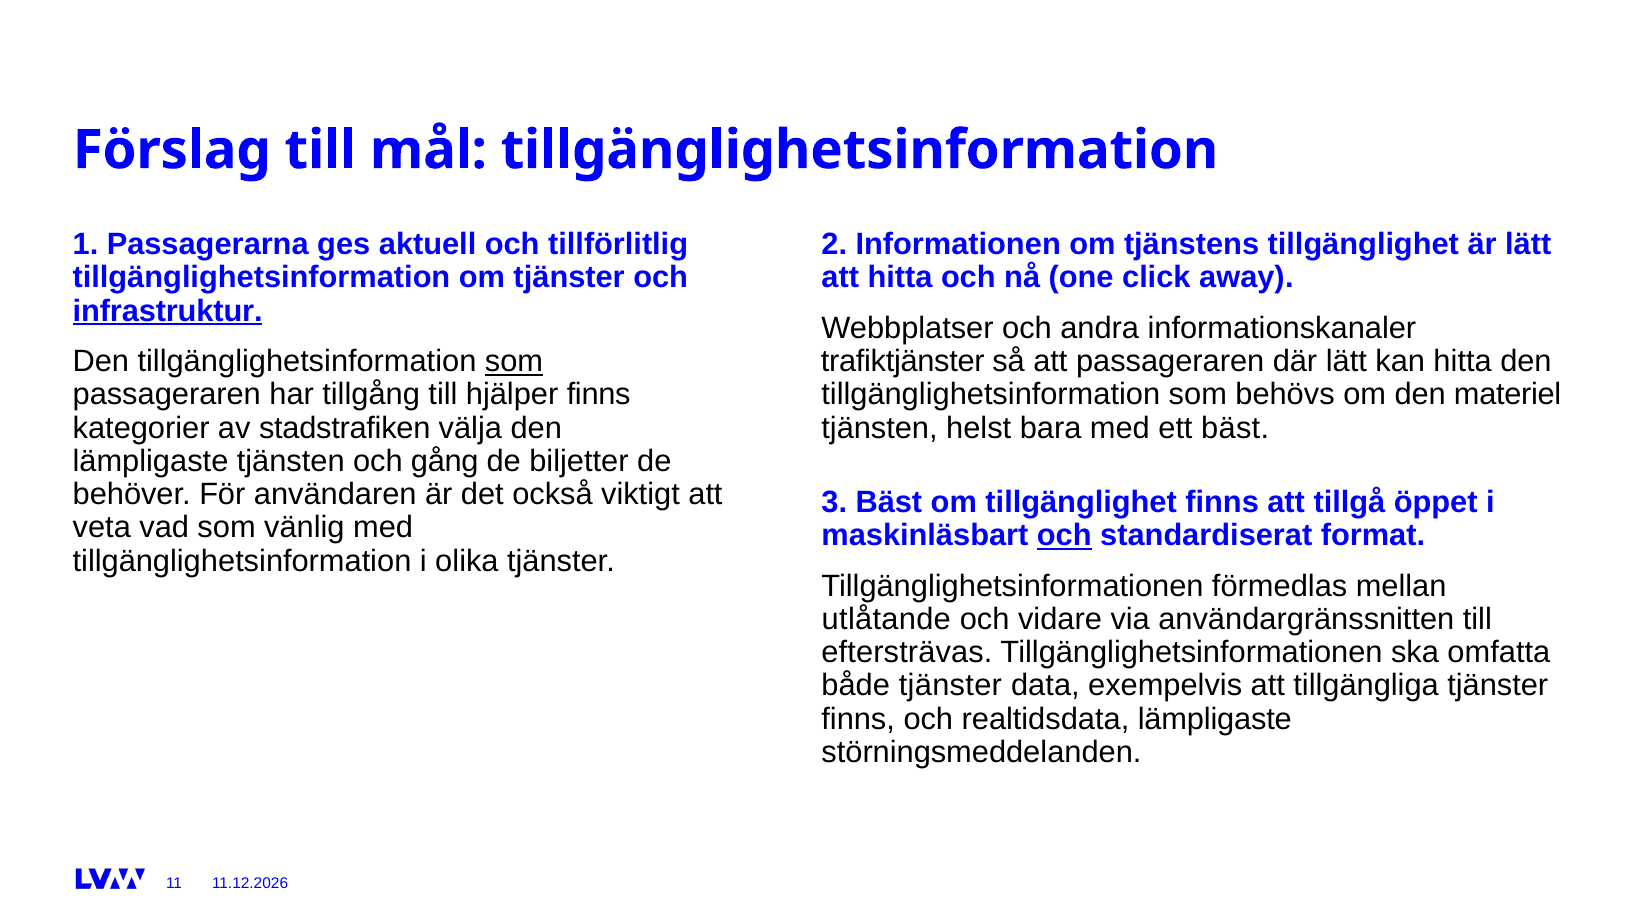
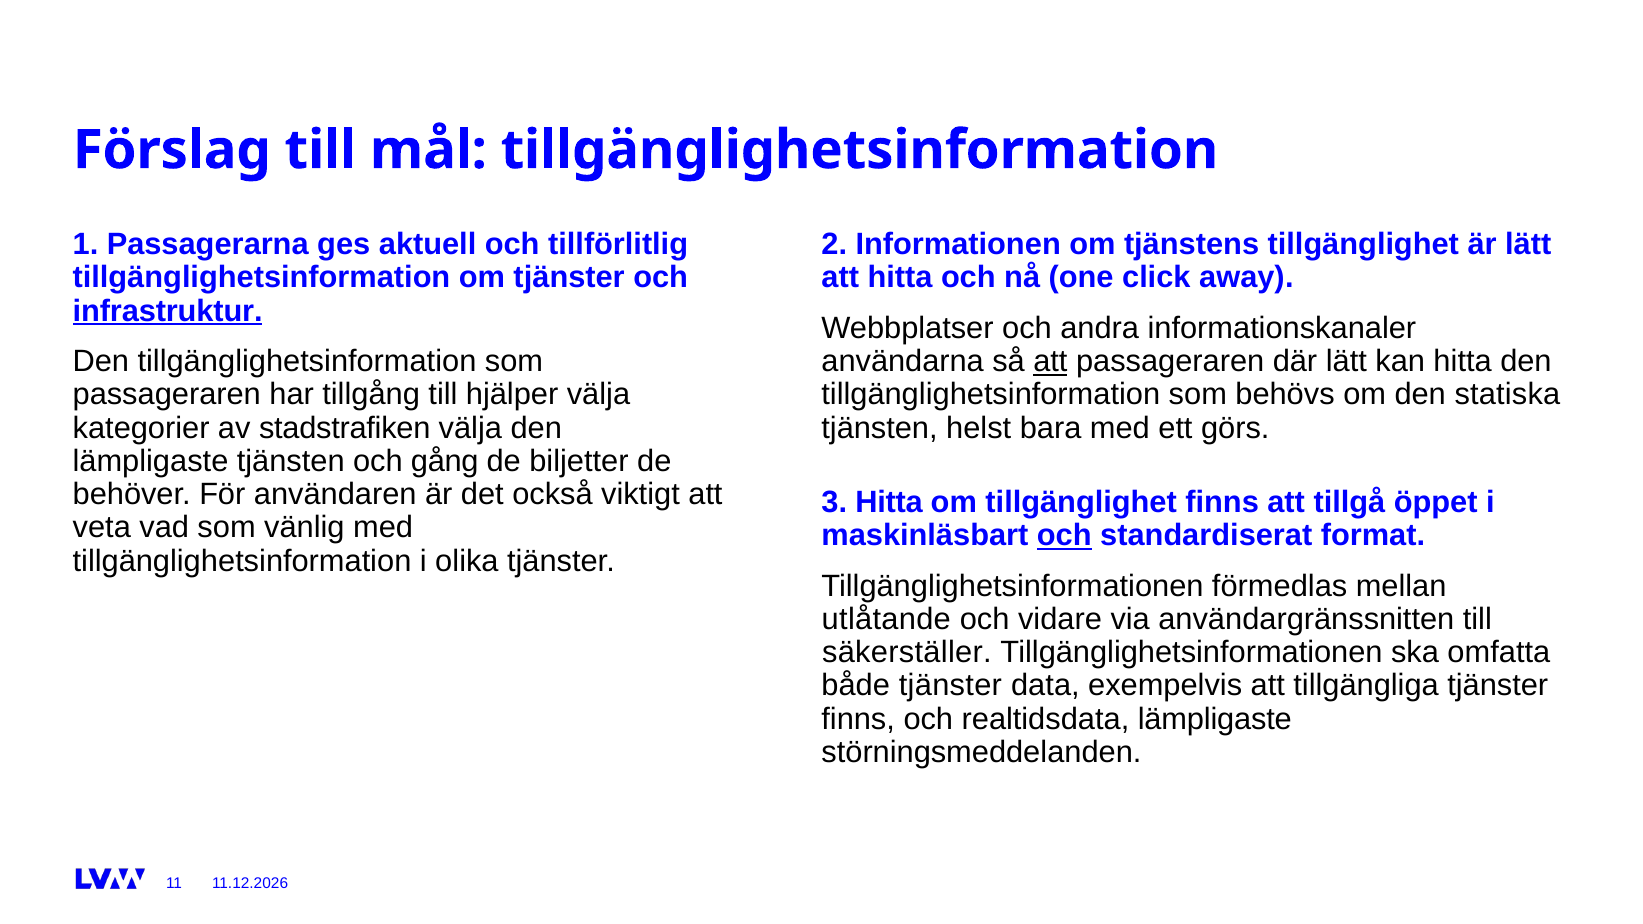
som underline: present -> none (514, 361)
trafiktjänster: trafiktjänster -> användarna (903, 361)
att underline: none -> present (1050, 361)
hjälper finns: finns -> välja (599, 395)
materiel: materiel -> statiska (1507, 395)
ett bäst: bäst -> görs (1235, 428)
3 Bäst: Bäst -> Hitta (889, 502)
eftersträvas: eftersträvas -> säkerställer (907, 653)
